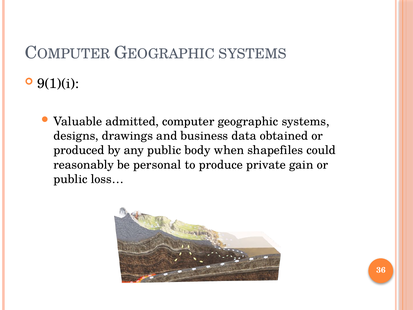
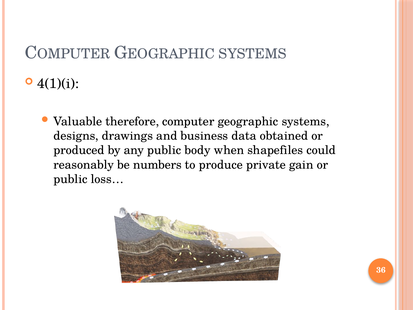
9(1)(i: 9(1)(i -> 4(1)(i (58, 84)
admitted: admitted -> therefore (132, 121)
personal: personal -> numbers (157, 165)
